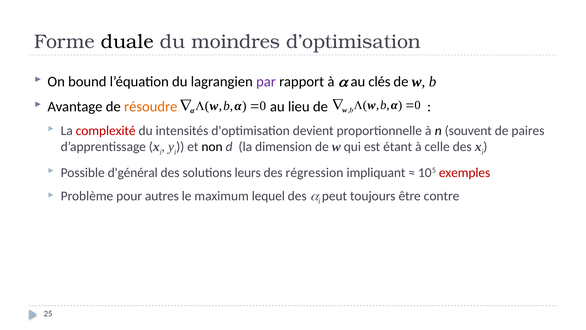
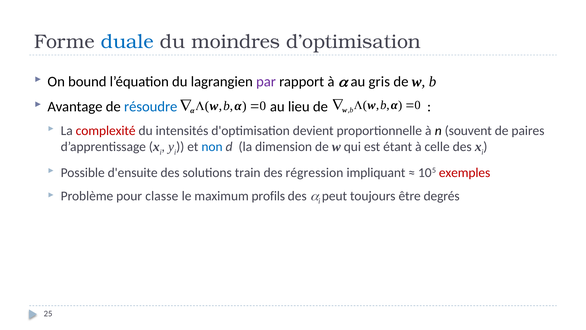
duale colour: black -> blue (127, 42)
clés: clés -> gris (379, 82)
résoudre colour: orange -> blue (151, 107)
non colour: black -> blue (212, 147)
d'général: d'général -> d'ensuite (133, 172)
leurs: leurs -> train (248, 172)
autres: autres -> classe (162, 196)
lequel: lequel -> profils (268, 196)
contre: contre -> degrés (442, 196)
